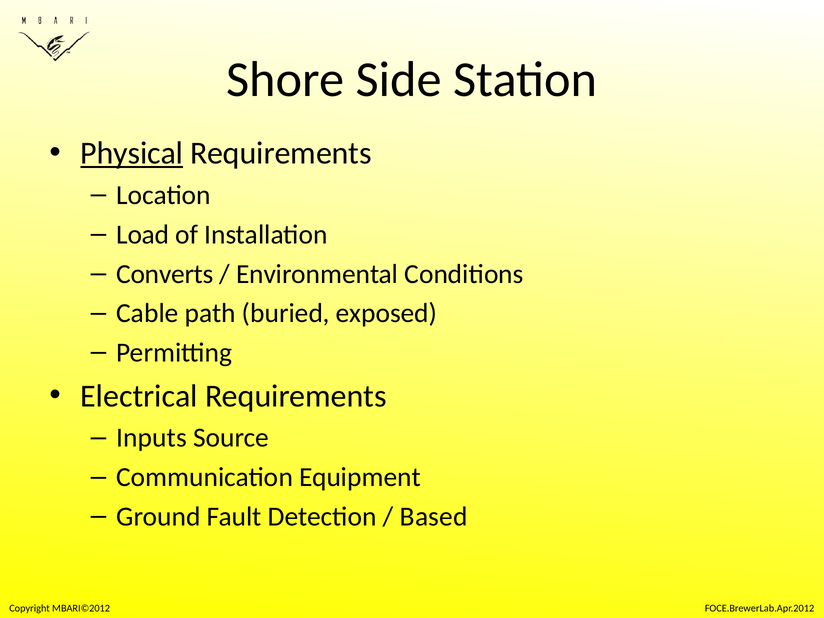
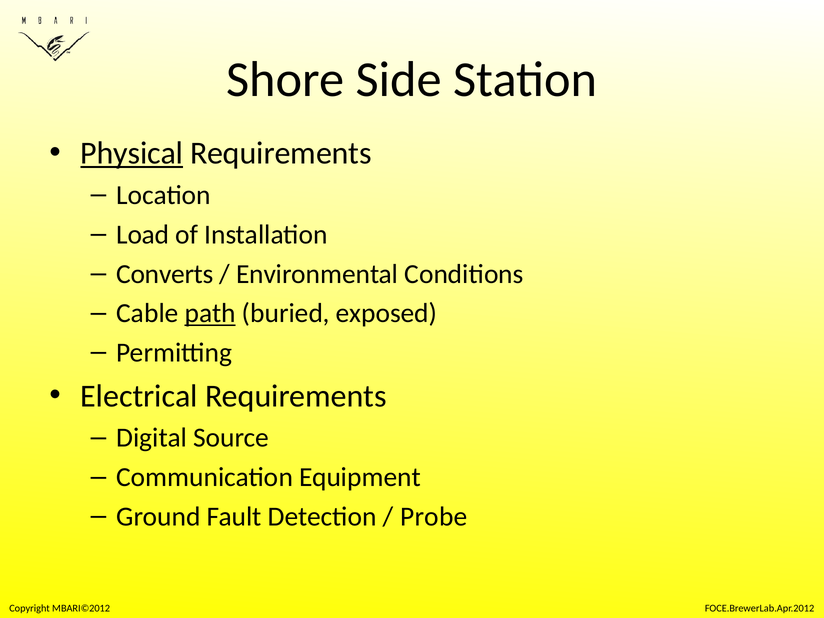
path underline: none -> present (210, 313)
Inputs: Inputs -> Digital (152, 438)
Based: Based -> Probe (434, 517)
